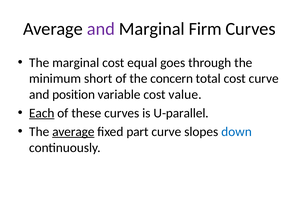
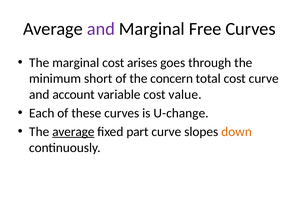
Firm: Firm -> Free (205, 29)
equal: equal -> arises (142, 63)
position: position -> account (74, 95)
Each underline: present -> none (42, 113)
U-parallel: U-parallel -> U-change (181, 113)
down colour: blue -> orange (237, 132)
